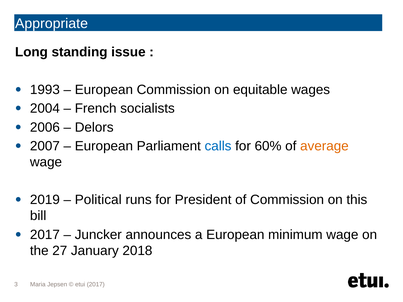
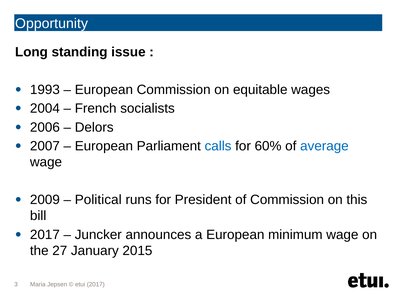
Appropriate: Appropriate -> Opportunity (52, 24)
average colour: orange -> blue (324, 146)
2019: 2019 -> 2009 (45, 200)
2018: 2018 -> 2015 (137, 251)
